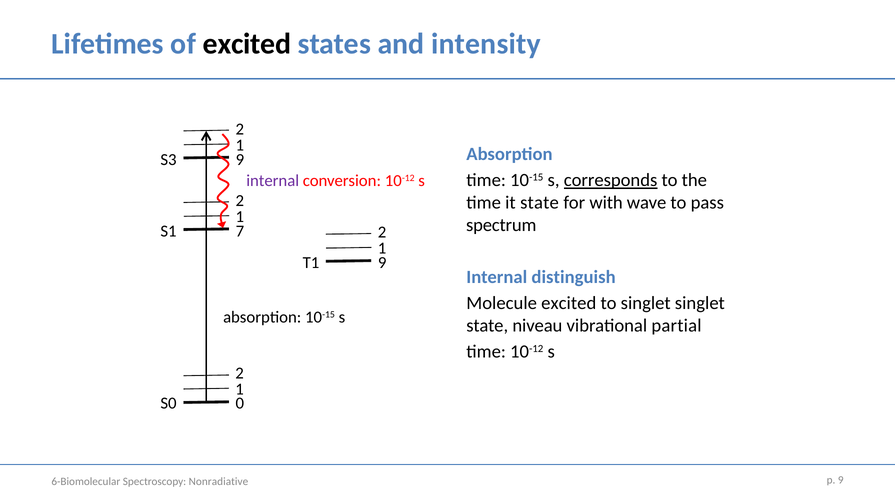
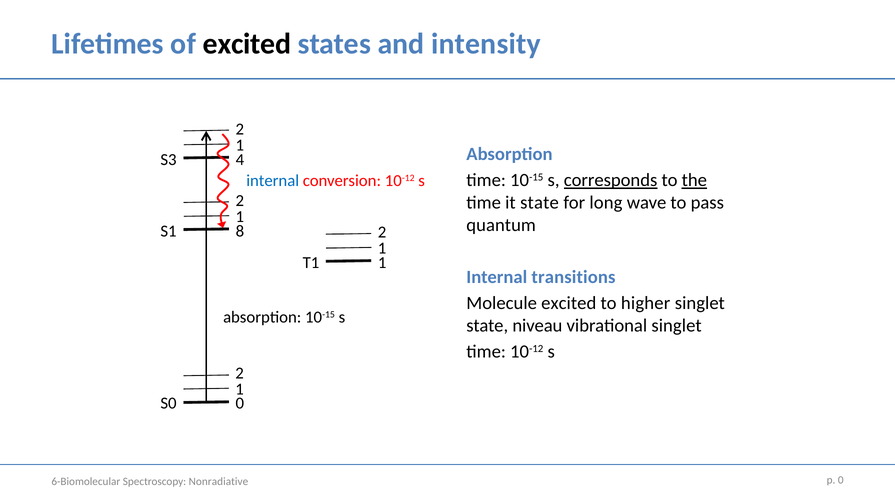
S3 9: 9 -> 4 (240, 160)
the underline: none -> present (694, 180)
internal colour: purple -> blue (273, 181)
with: with -> long (606, 203)
spectrum: spectrum -> quantum (501, 225)
7: 7 -> 8 (240, 231)
T1 9: 9 -> 1 (382, 263)
distinguish: distinguish -> transitions (573, 277)
to singlet: singlet -> higher (646, 303)
vibrational partial: partial -> singlet (677, 326)
p 9: 9 -> 0 (841, 481)
